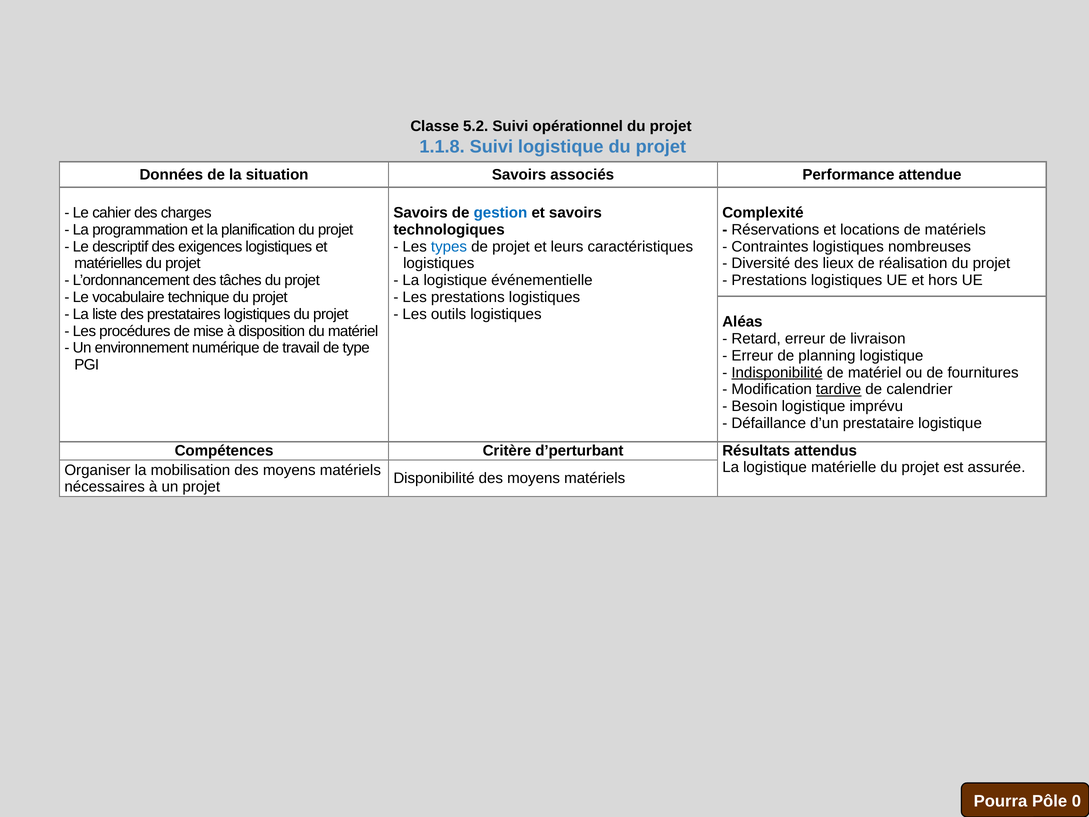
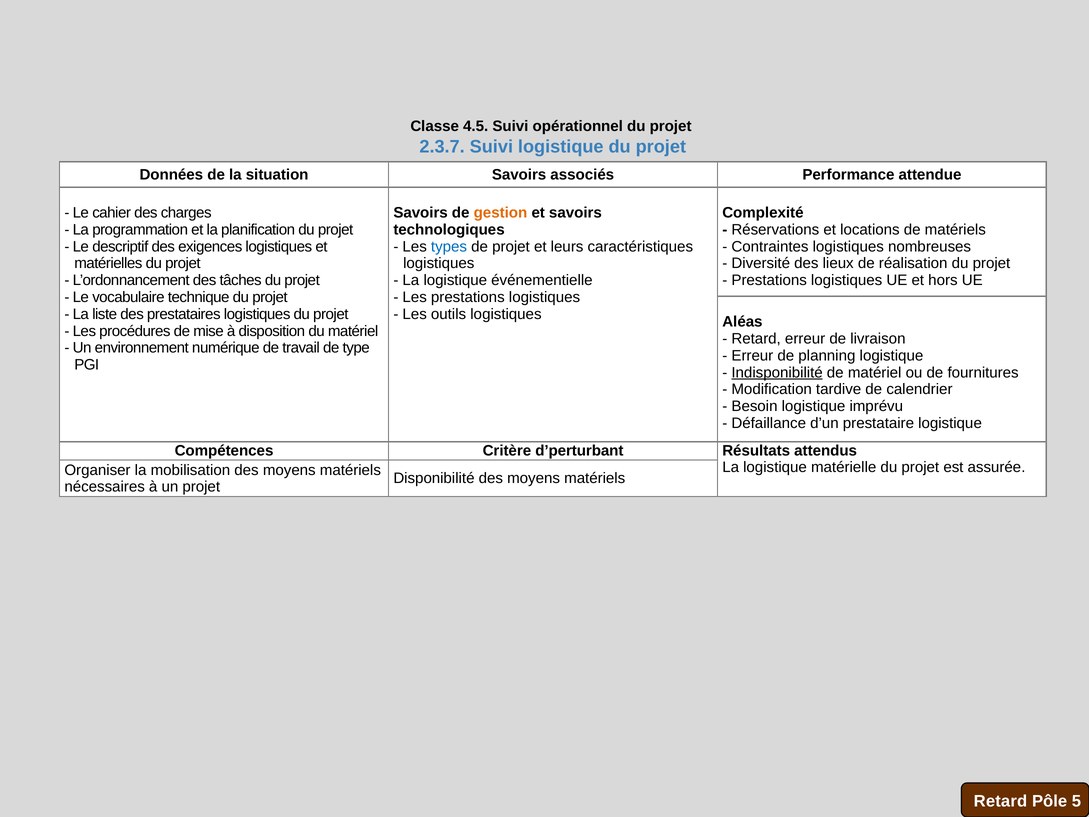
5.2: 5.2 -> 4.5 (476, 126)
1.1.8: 1.1.8 -> 2.3.7 (442, 147)
gestion colour: blue -> orange (500, 213)
tardive underline: present -> none (839, 389)
Pourra: Pourra -> Retard (1000, 801)
0: 0 -> 5 (1076, 801)
